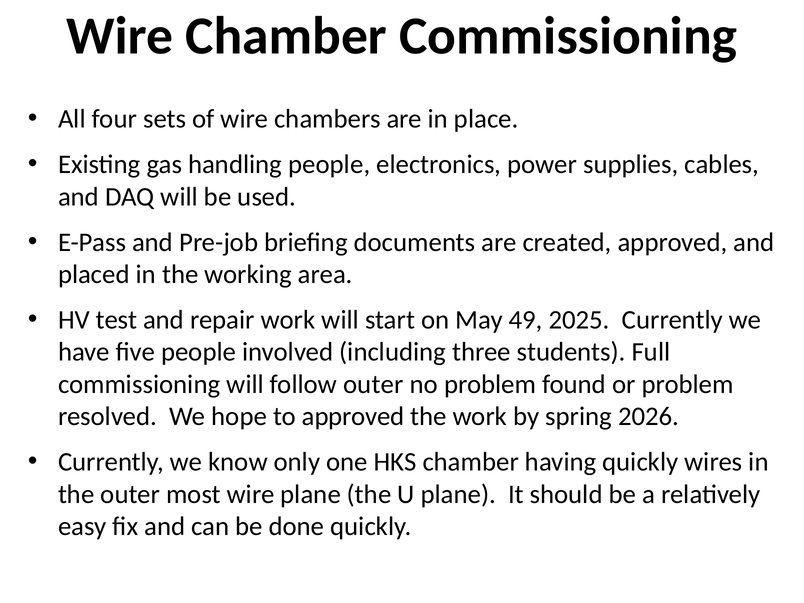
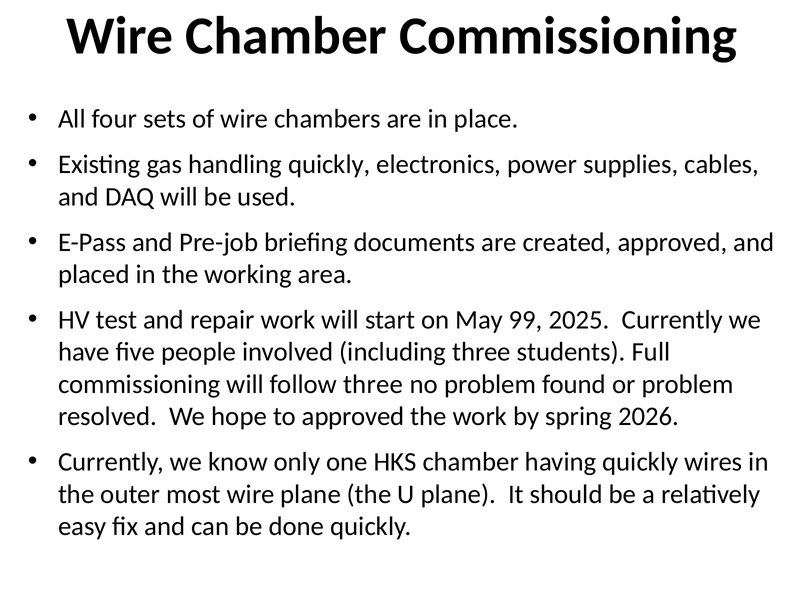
handling people: people -> quickly (329, 165)
49: 49 -> 99 (526, 320)
follow outer: outer -> three (373, 384)
